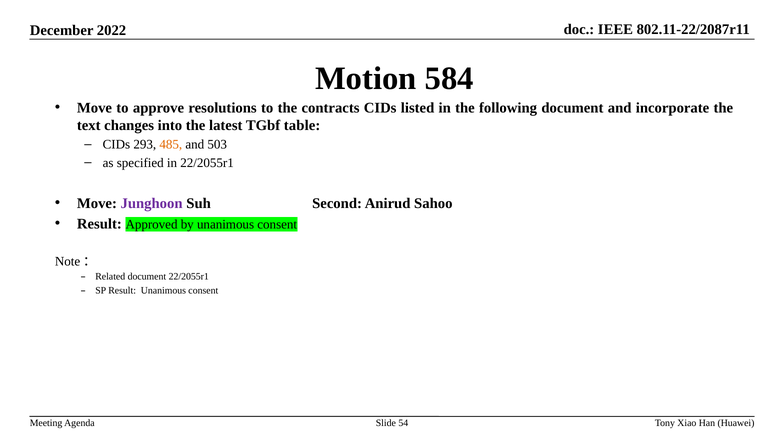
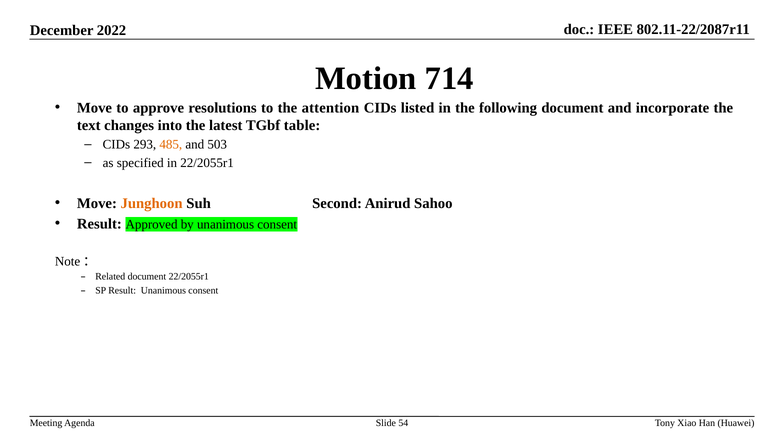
584: 584 -> 714 (449, 79)
contracts: contracts -> attention (330, 108)
Junghoon colour: purple -> orange (152, 203)
